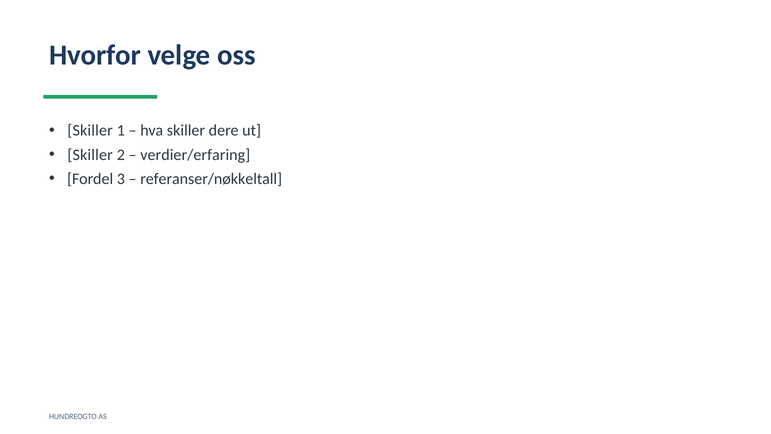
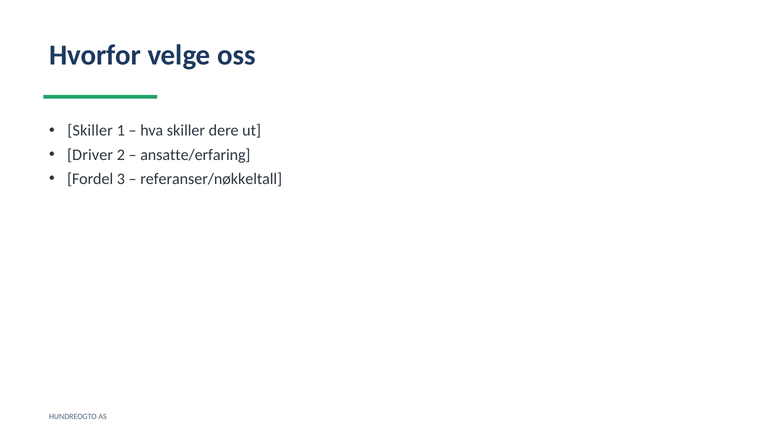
Skiller: Skiller -> Driver (90, 155)
verdier/erfaring: verdier/erfaring -> ansatte/erfaring (195, 155)
